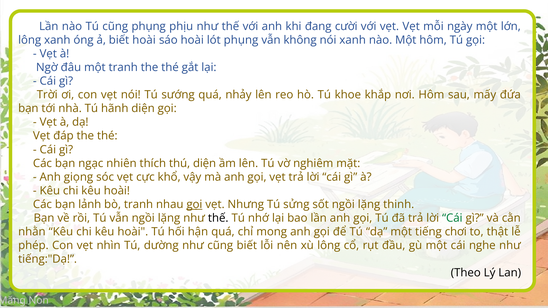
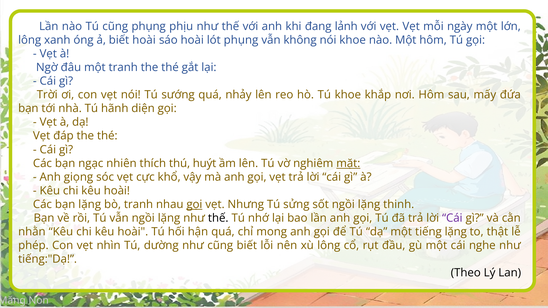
cười: cười -> lảnh (346, 26)
nói xanh: xanh -> khoe (353, 40)
thú diện: diện -> huýt (205, 163)
mặt underline: none -> present (348, 163)
bạn lảnh: lảnh -> lặng (90, 205)
Cái colour: green -> purple (452, 218)
tiếng chơi: chơi -> lặng (456, 232)
